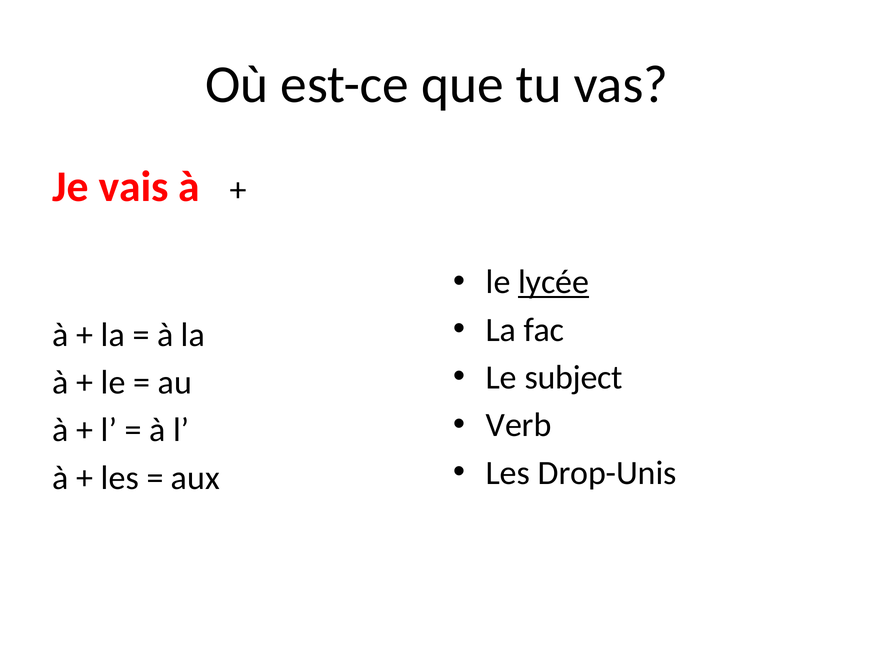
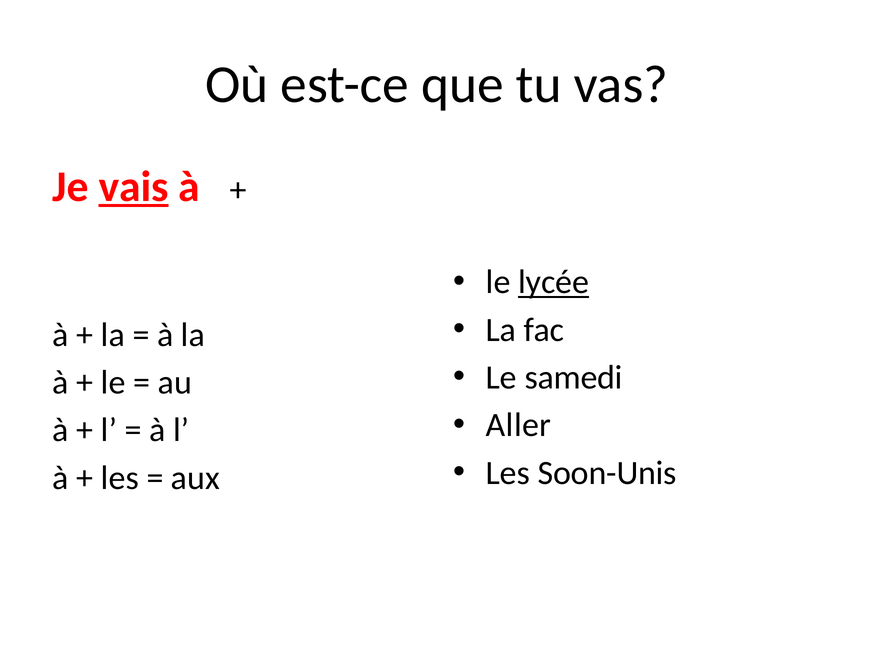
vais underline: none -> present (134, 187)
subject: subject -> samedi (574, 377)
Verb: Verb -> Aller (519, 425)
Drop-Unis: Drop-Unis -> Soon-Unis (607, 473)
